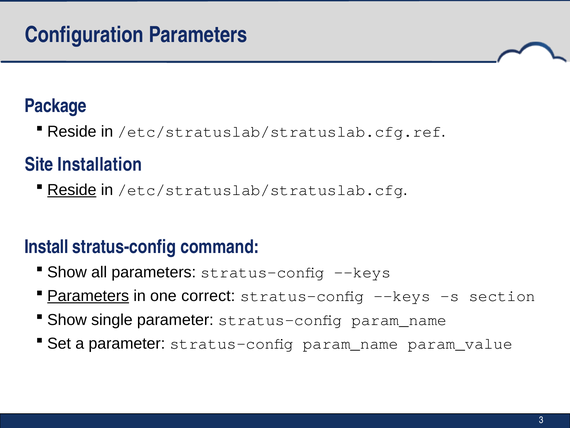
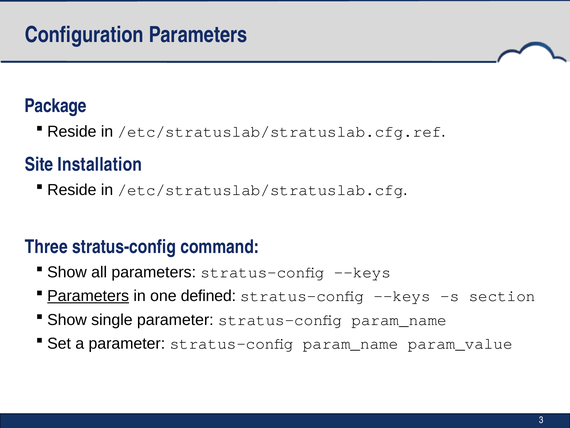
Reside underline: present -> none (72, 190)
Install: Install -> Three (46, 246)
correct: correct -> defined (208, 296)
